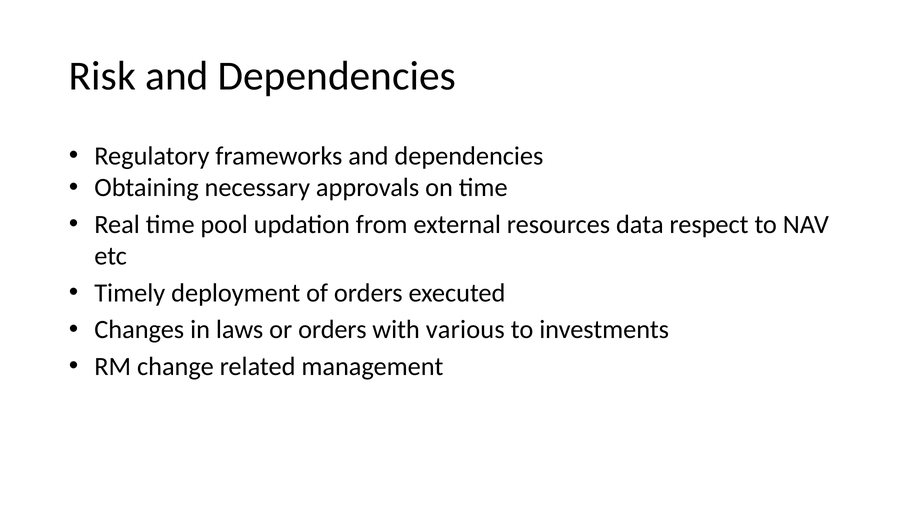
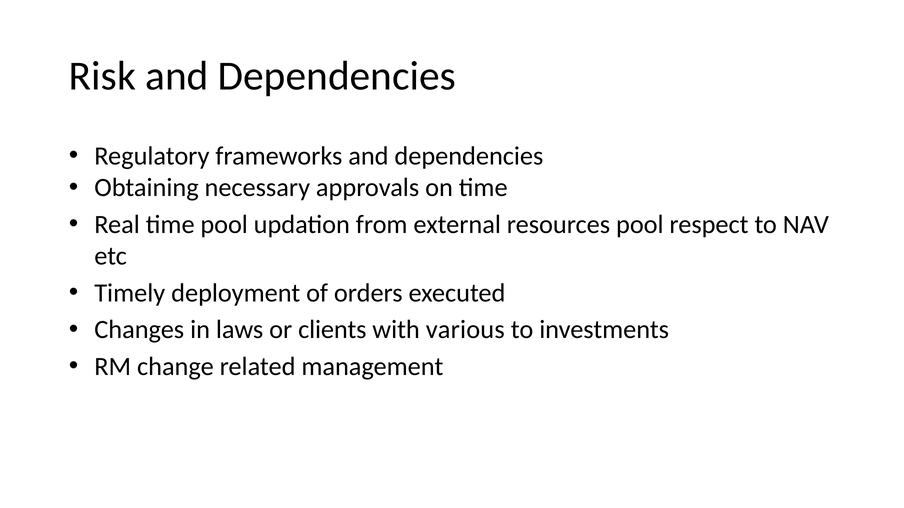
resources data: data -> pool (640, 225)
or orders: orders -> clients (332, 330)
